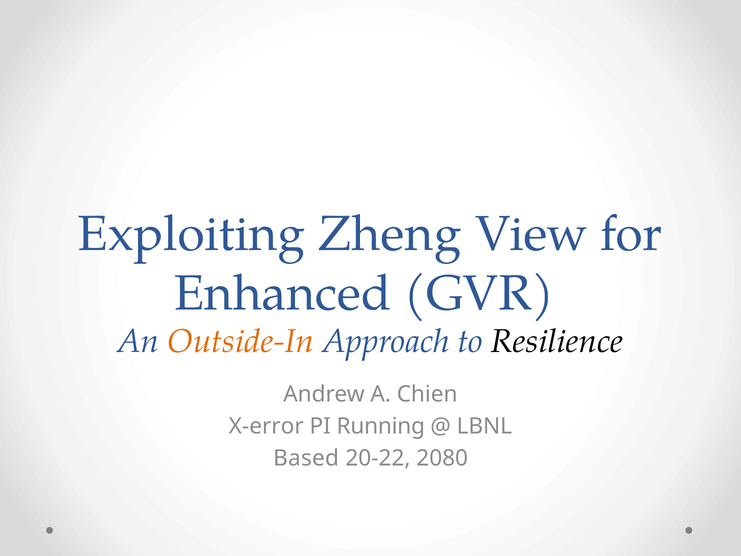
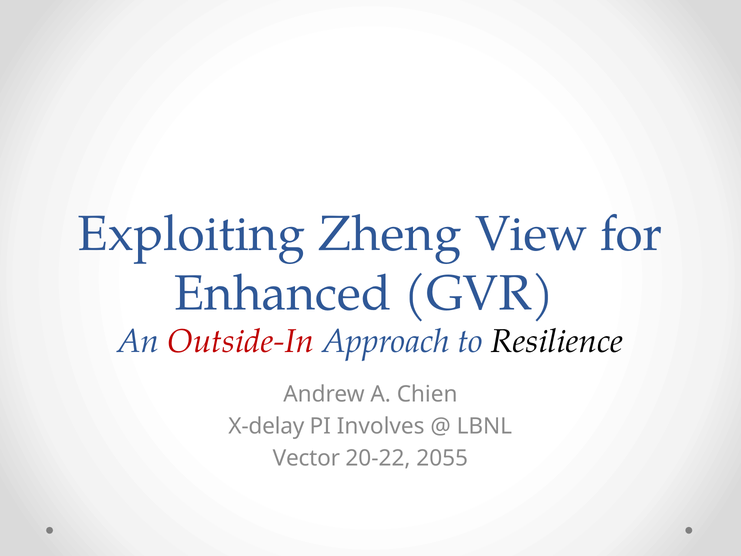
Outside-In colour: orange -> red (241, 341)
X-error: X-error -> X-delay (266, 426)
Running: Running -> Involves (381, 426)
Based: Based -> Vector (306, 458)
2080: 2080 -> 2055 (442, 458)
